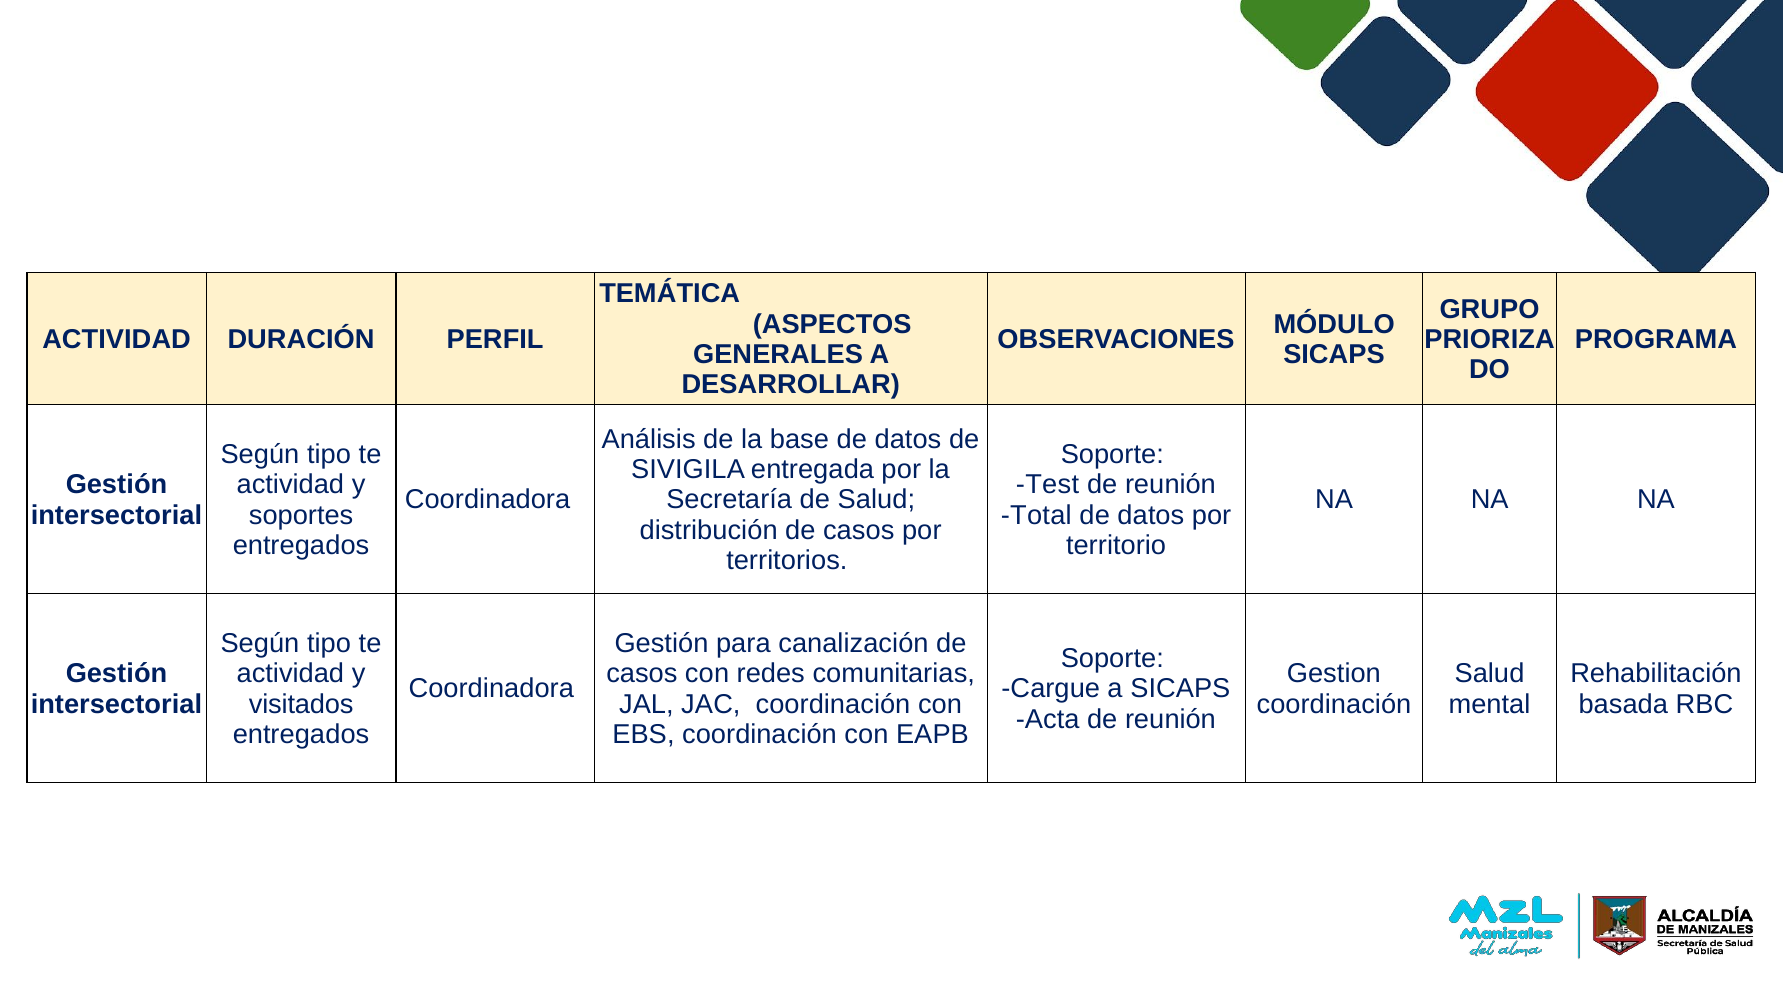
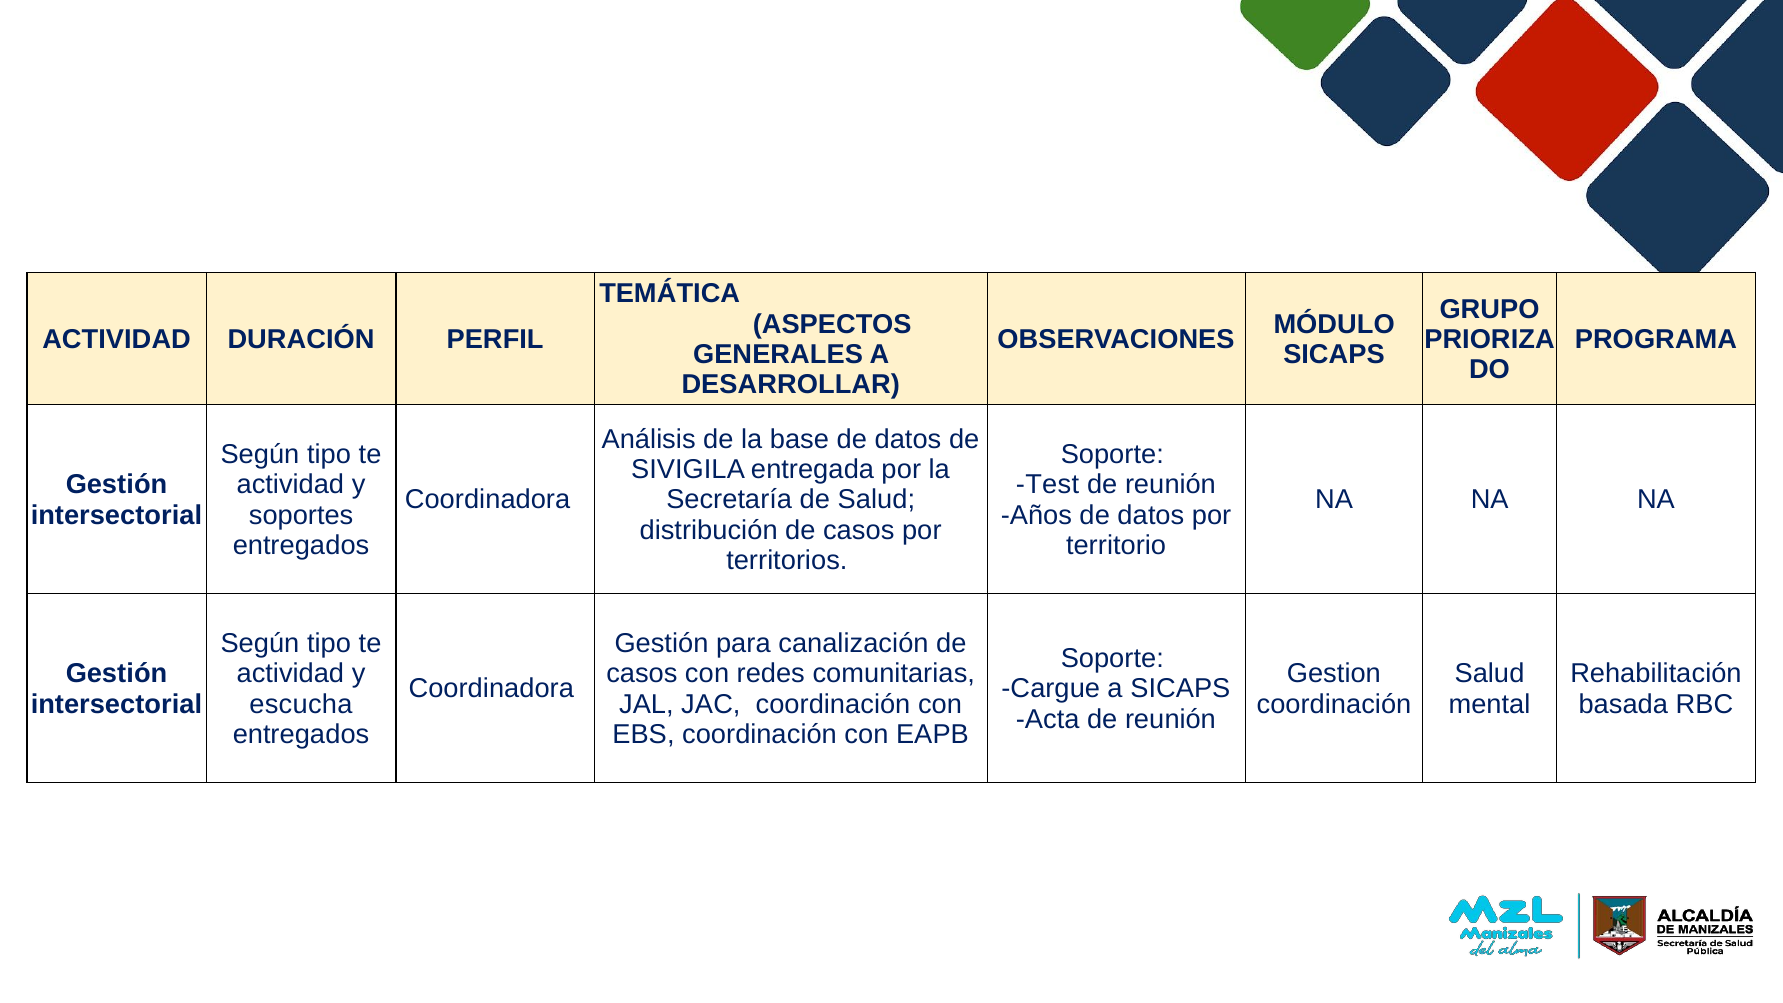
Total: Total -> Años (1036, 515)
visitados: visitados -> escucha (301, 704)
